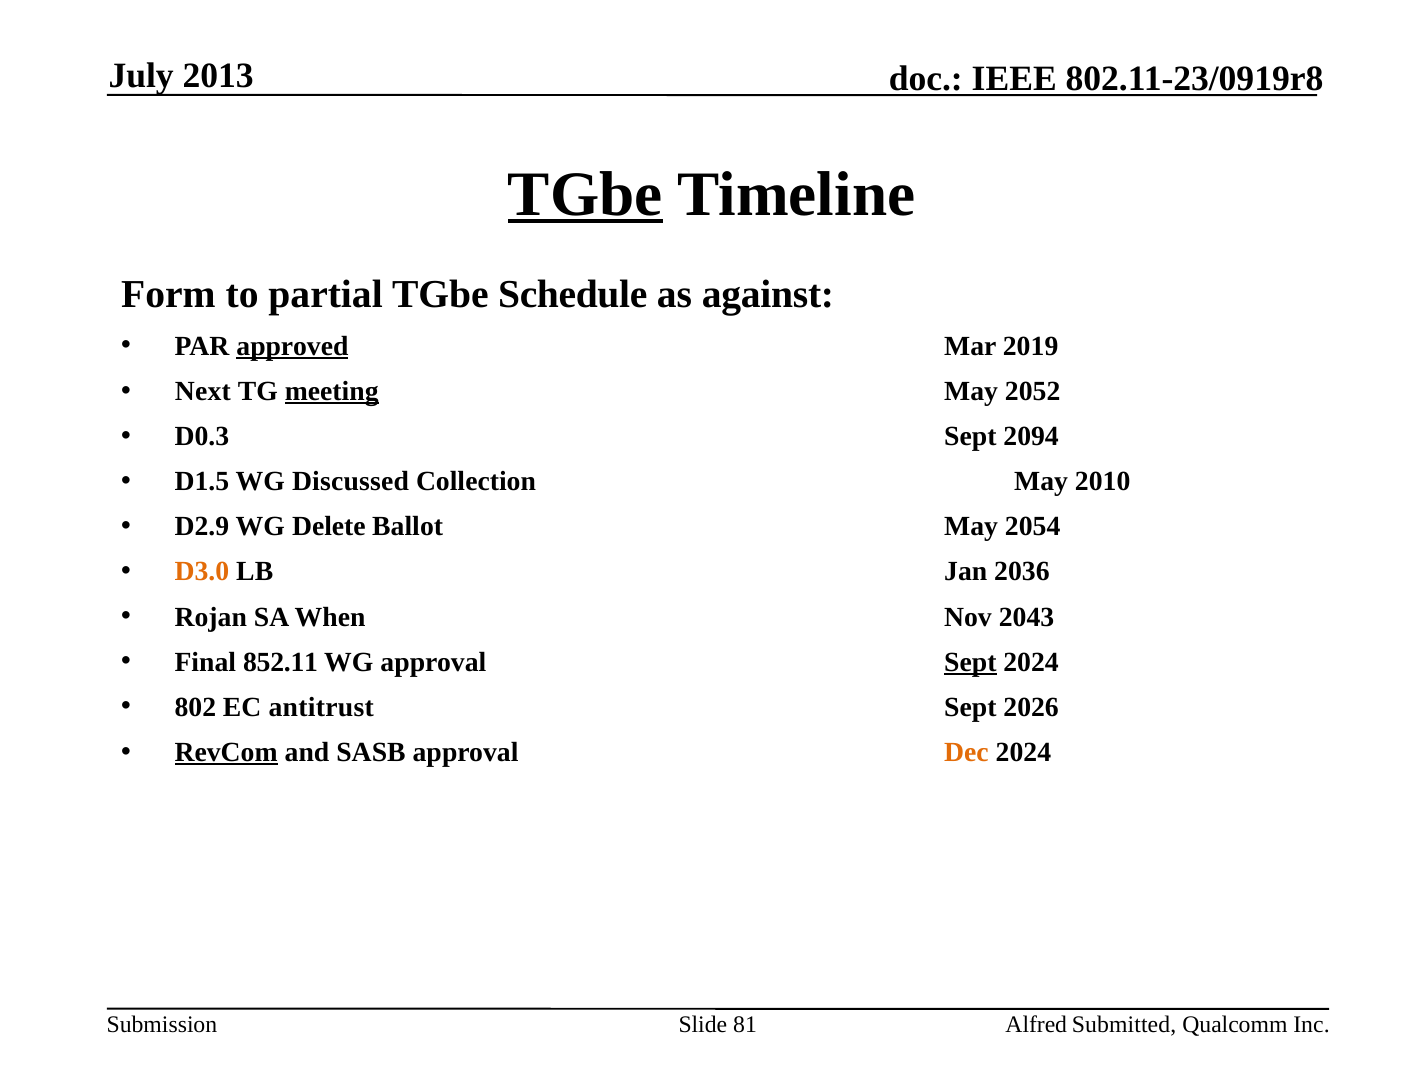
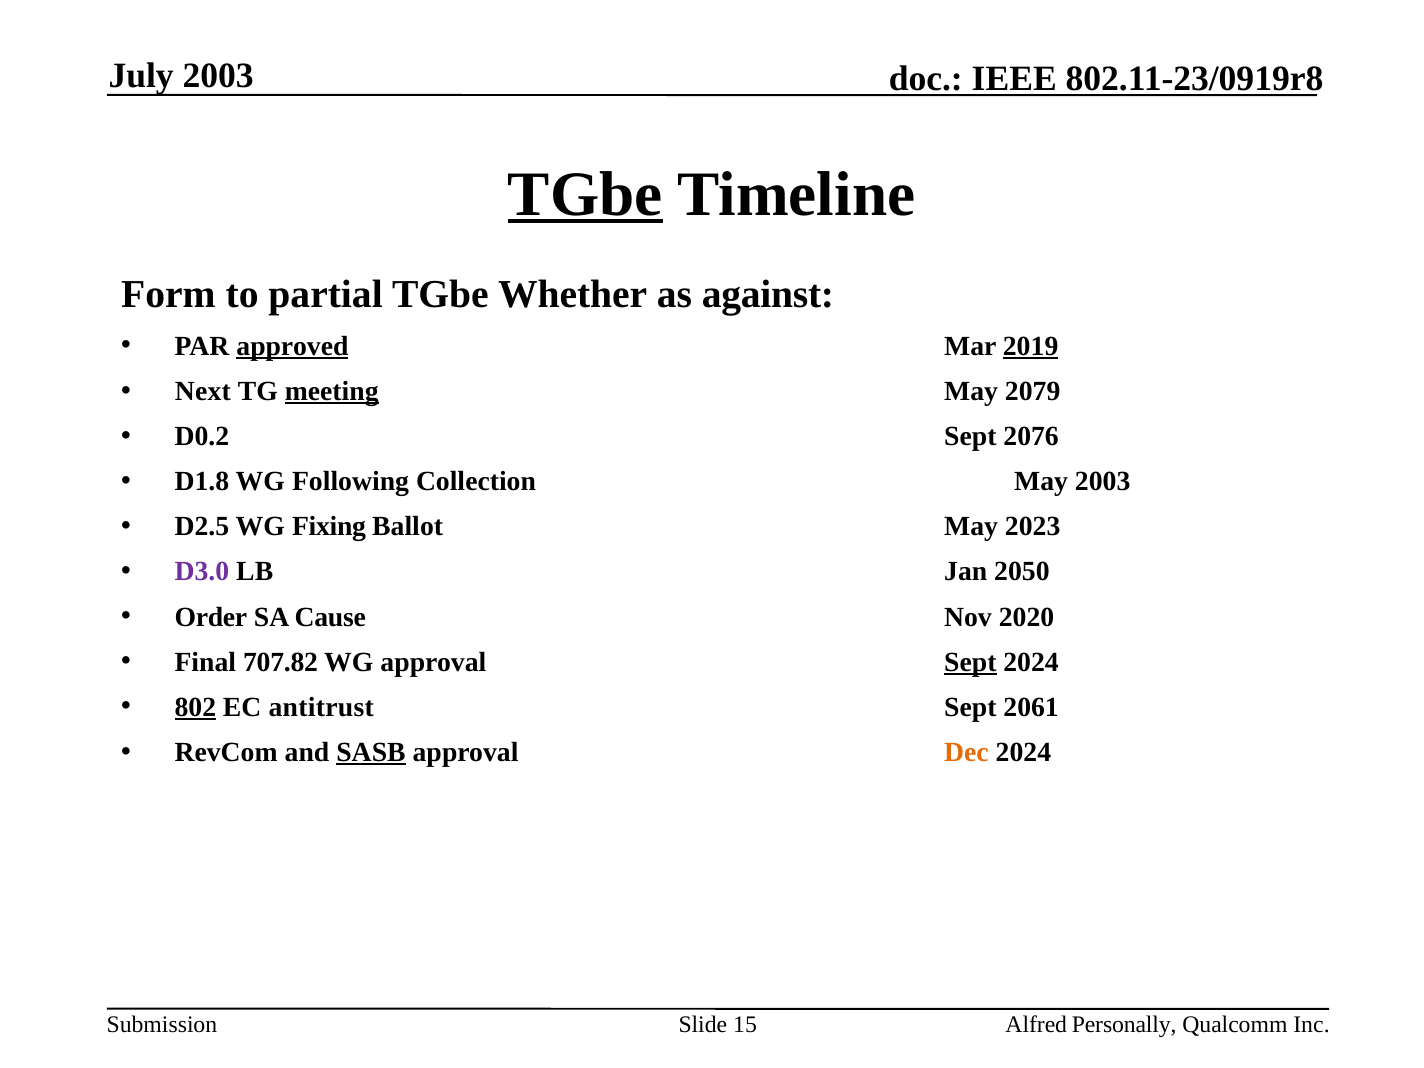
July 2013: 2013 -> 2003 (218, 75)
Schedule: Schedule -> Whether (573, 295)
2019 underline: none -> present (1031, 346)
2052: 2052 -> 2079 (1033, 391)
D0.3: D0.3 -> D0.2 (202, 436)
2094: 2094 -> 2076 (1031, 436)
D1.5: D1.5 -> D1.8 (202, 482)
Discussed: Discussed -> Following (351, 482)
May 2010: 2010 -> 2003 (1103, 482)
D2.9: D2.9 -> D2.5 (202, 527)
Delete: Delete -> Fixing (329, 527)
2054: 2054 -> 2023 (1033, 527)
D3.0 colour: orange -> purple (202, 572)
2036: 2036 -> 2050 (1022, 572)
Rojan: Rojan -> Order (211, 617)
When: When -> Cause (330, 617)
2043: 2043 -> 2020 (1027, 617)
852.11: 852.11 -> 707.82 (281, 662)
802 underline: none -> present (195, 707)
2026: 2026 -> 2061 (1031, 707)
RevCom underline: present -> none (226, 752)
SASB underline: none -> present (371, 752)
81: 81 -> 15 (745, 1024)
Submitted: Submitted -> Personally (1124, 1024)
